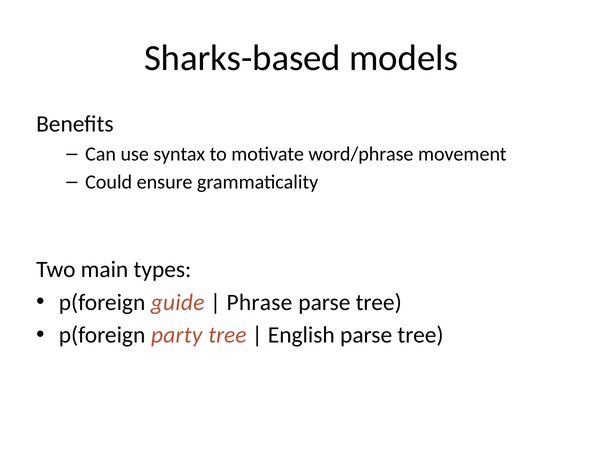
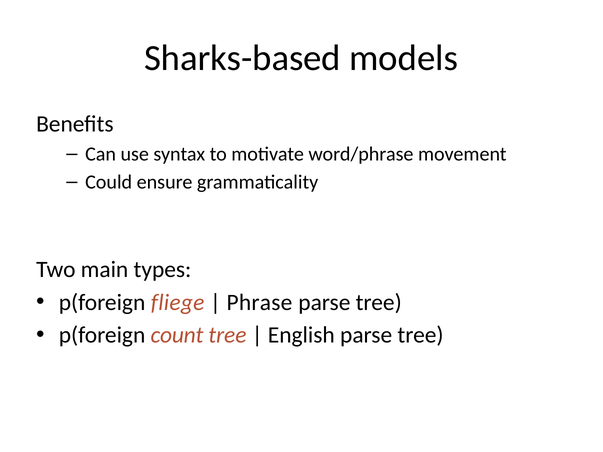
guide: guide -> fliege (178, 302)
party: party -> count (177, 335)
